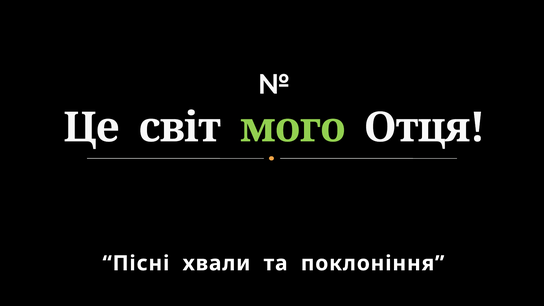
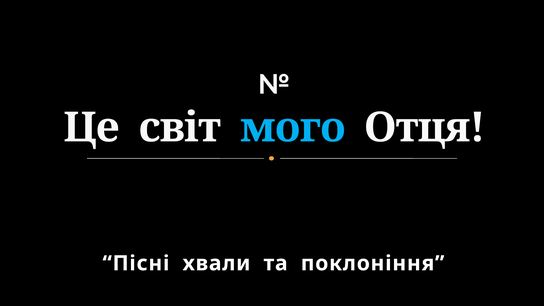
мого colour: light green -> light blue (293, 128)
